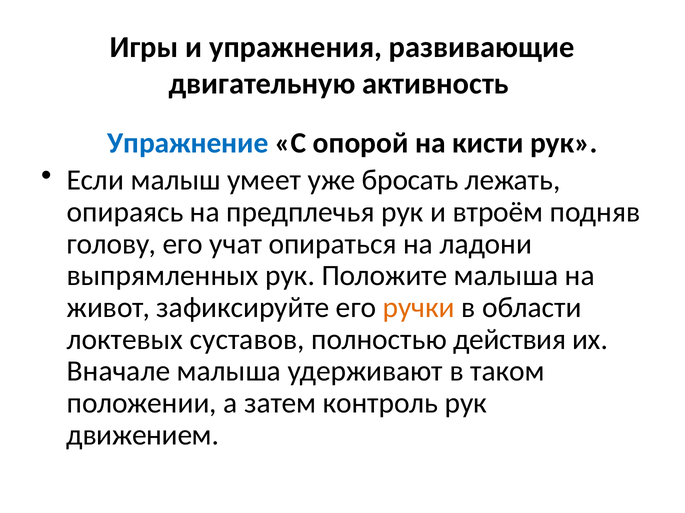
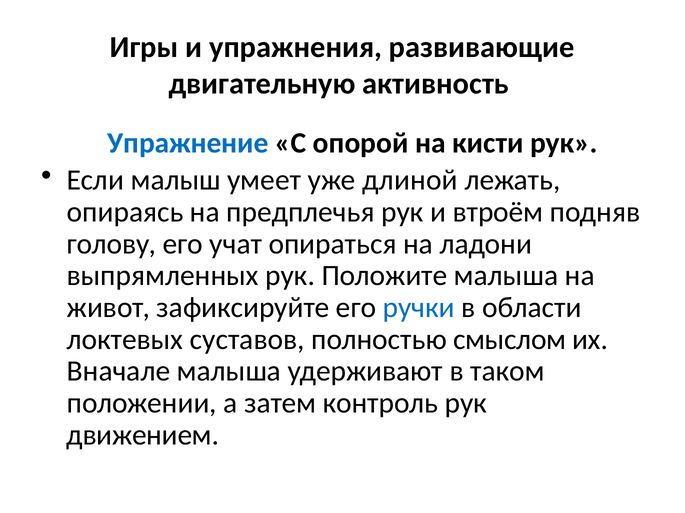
бросать: бросать -> длиной (410, 180)
ручки colour: orange -> blue (419, 308)
действия: действия -> смыслом (510, 340)
